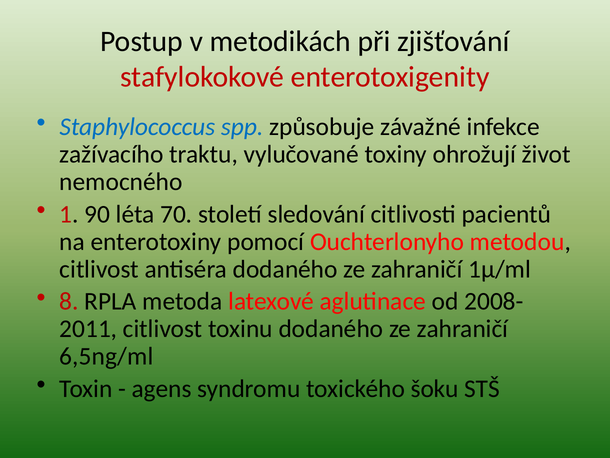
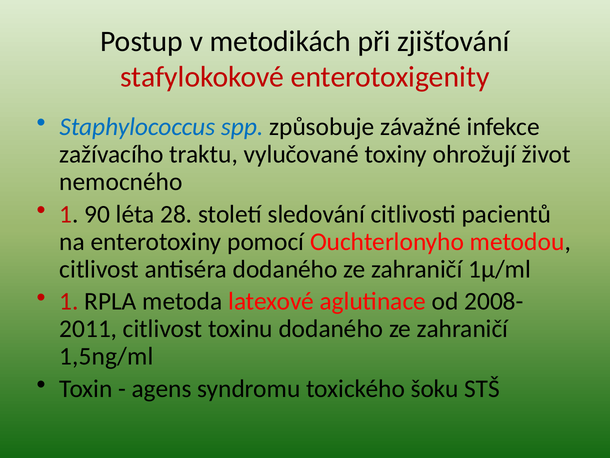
70: 70 -> 28 (176, 214)
8: 8 -> 1 (69, 301)
6,5ng/ml: 6,5ng/ml -> 1,5ng/ml (106, 356)
